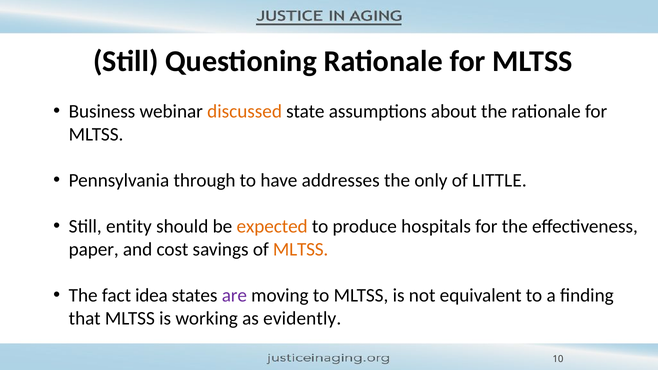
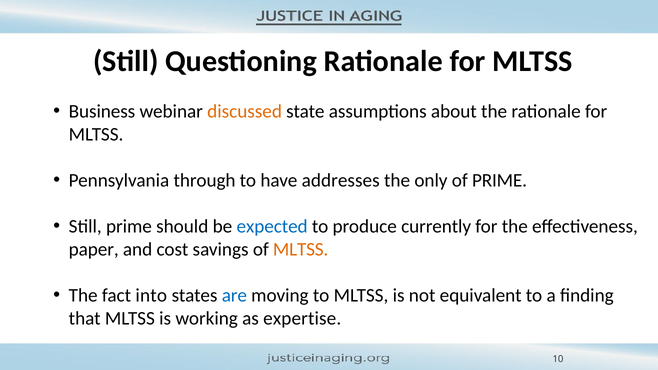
of LITTLE: LITTLE -> PRIME (500, 180)
Still entity: entity -> prime (129, 227)
expected colour: orange -> blue (272, 227)
hospitals: hospitals -> currently (436, 227)
idea: idea -> into (151, 296)
are colour: purple -> blue (234, 296)
evidently: evidently -> expertise (302, 319)
